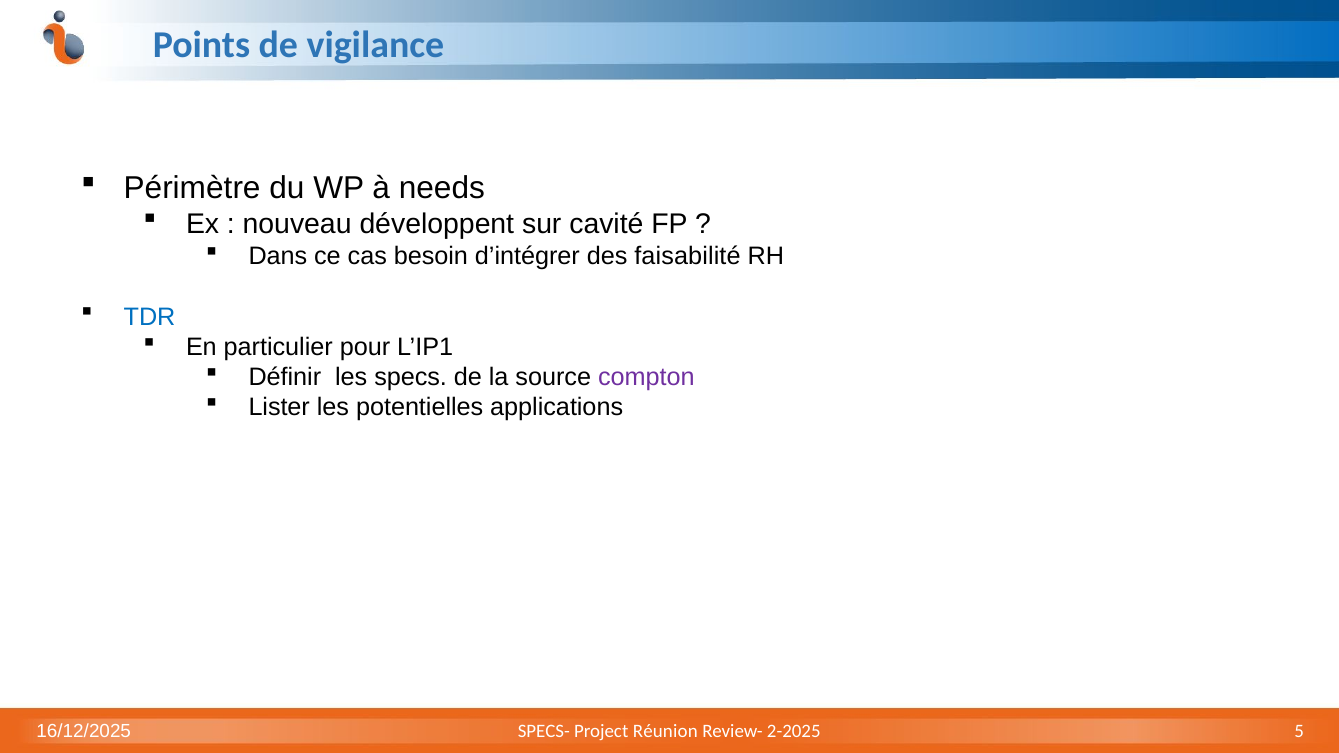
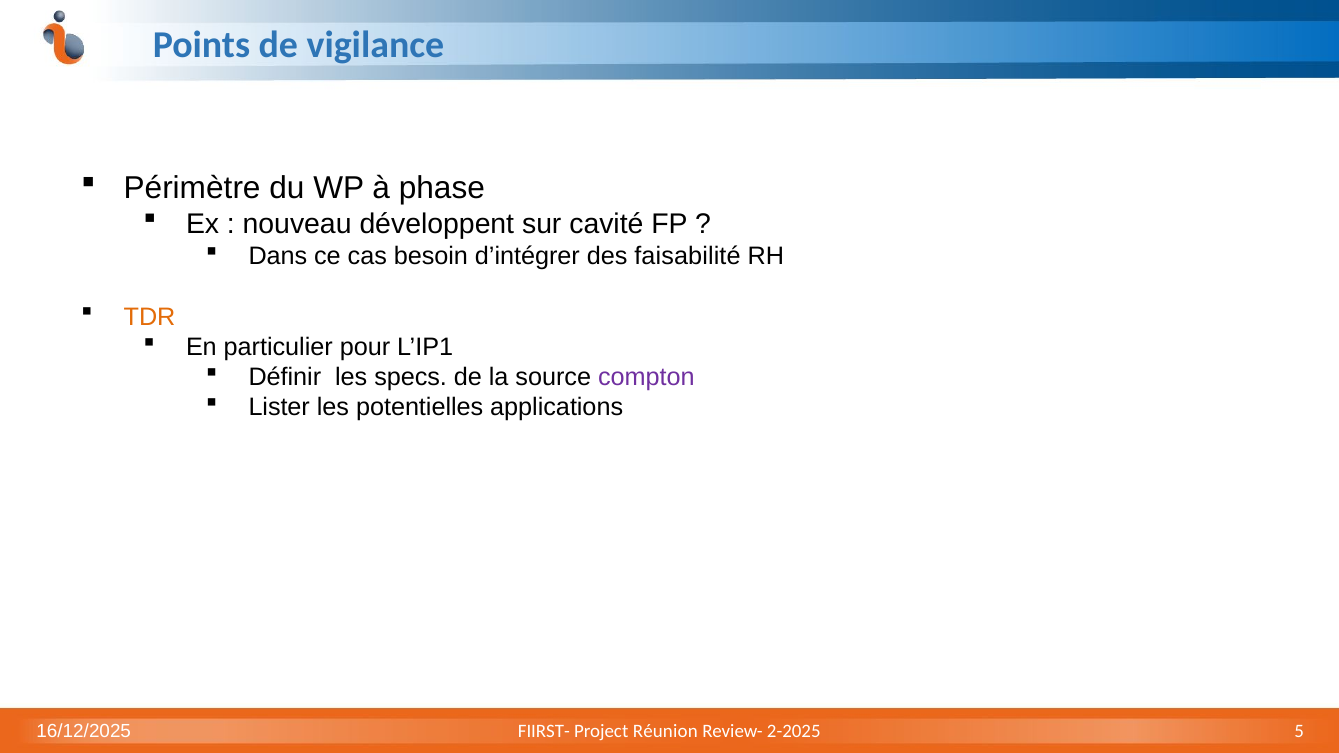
needs: needs -> phase (442, 188)
TDR colour: blue -> orange (150, 317)
SPECS-: SPECS- -> FIIRST- (544, 732)
